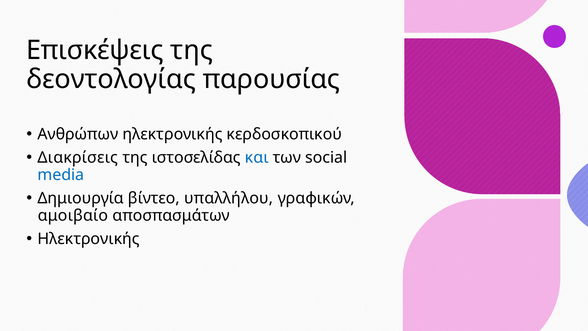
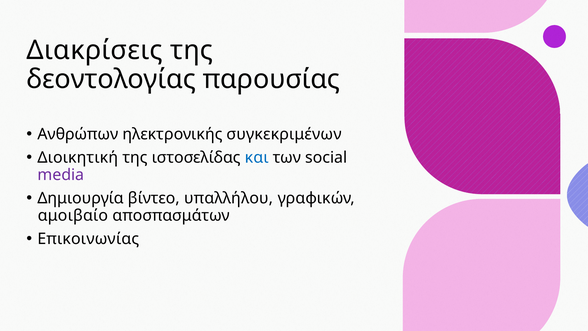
Επισκέψεις: Επισκέψεις -> Διακρίσεις (95, 50)
κερδοσκοπικού: κερδοσκοπικού -> συγκεκριμένων (284, 134)
Διακρίσεις: Διακρίσεις -> Διοικητική (78, 158)
media colour: blue -> purple (61, 175)
Ηλεκτρονικής: Ηλεκτρονικής -> Επικοινωνίας (88, 239)
